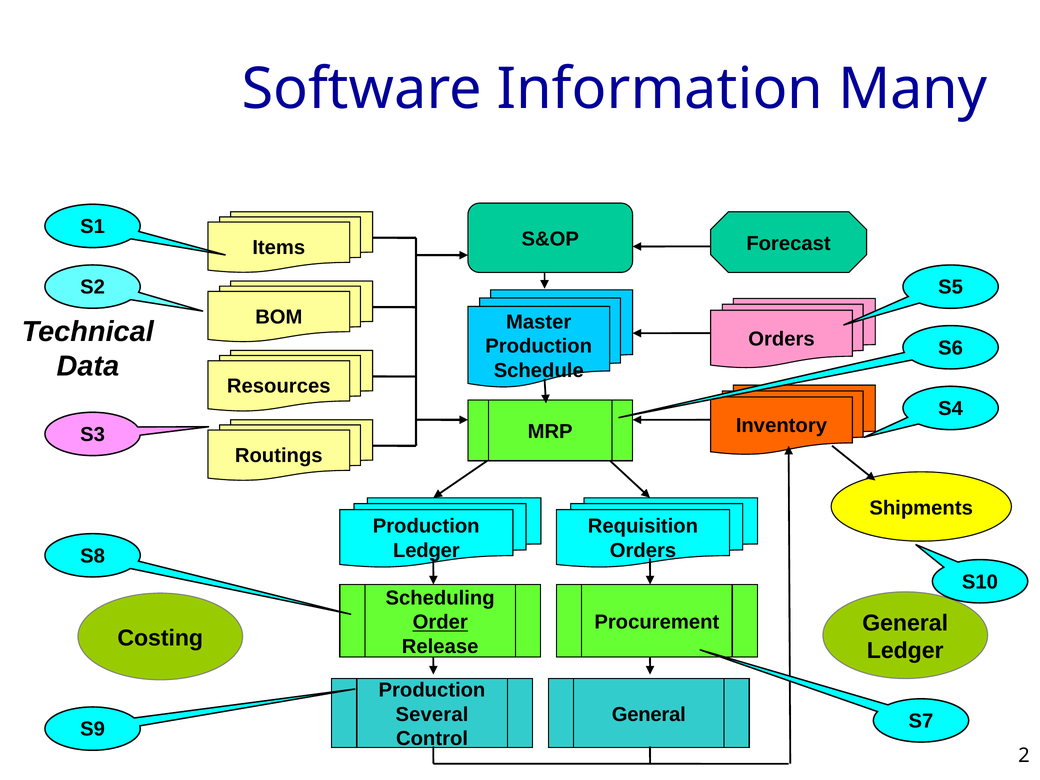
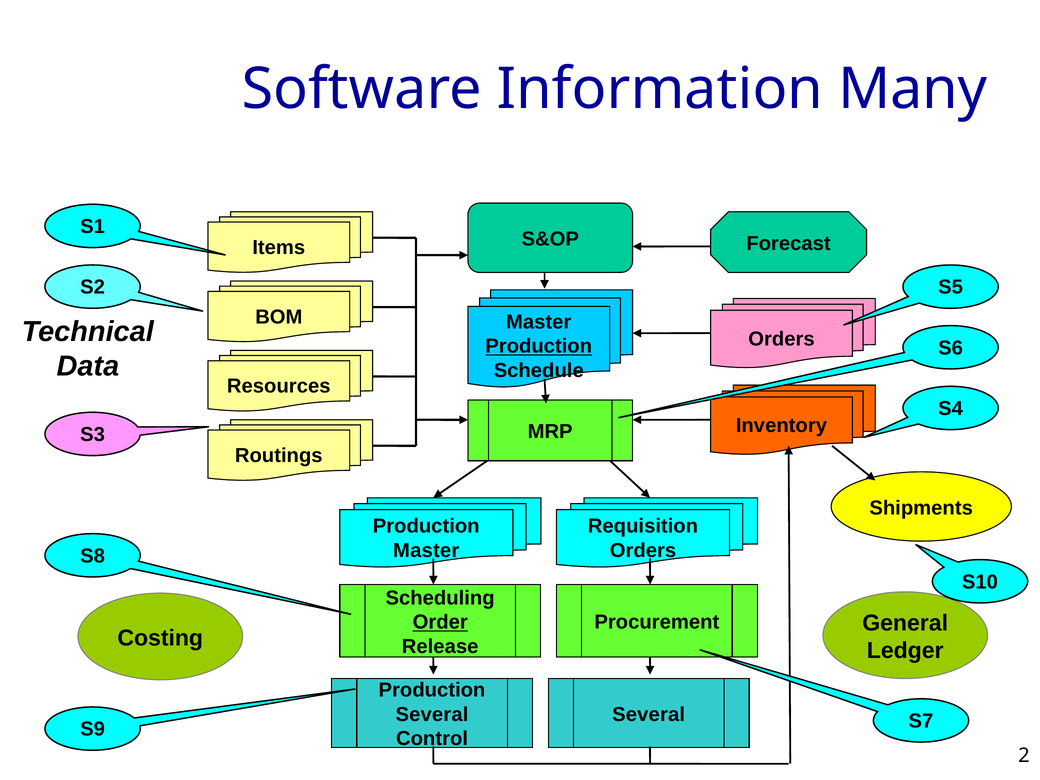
Production underline: none -> present (539, 346)
Ledger: Ledger -> Master (426, 551)
General: General -> Several (649, 714)
